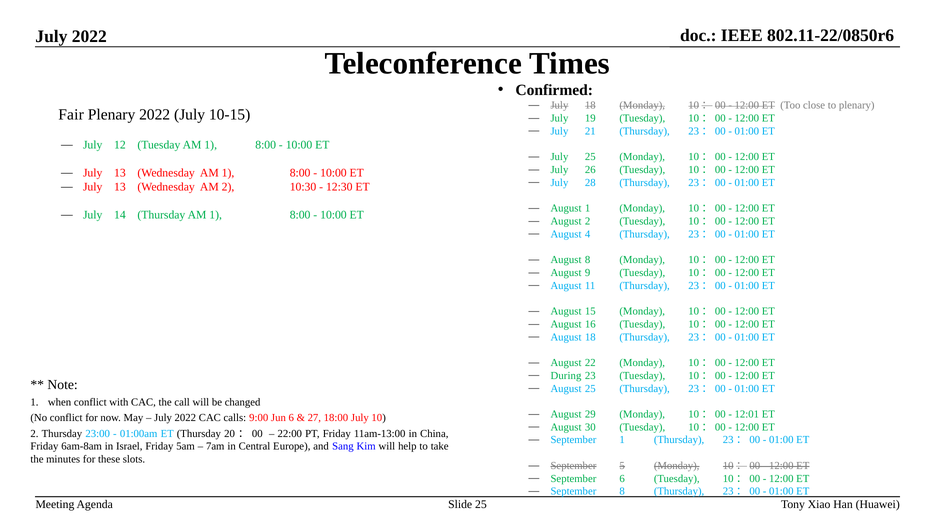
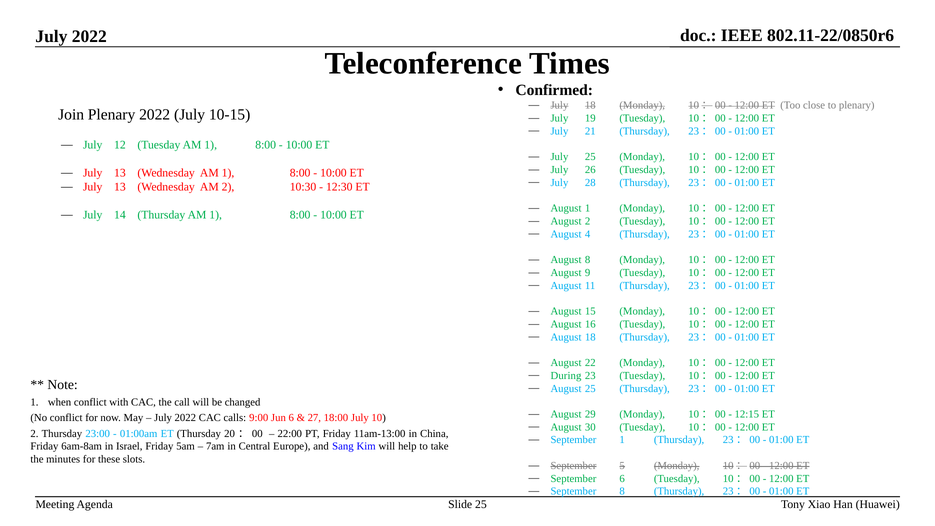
Fair: Fair -> Join (71, 115)
12:01: 12:01 -> 12:15 (747, 414)
